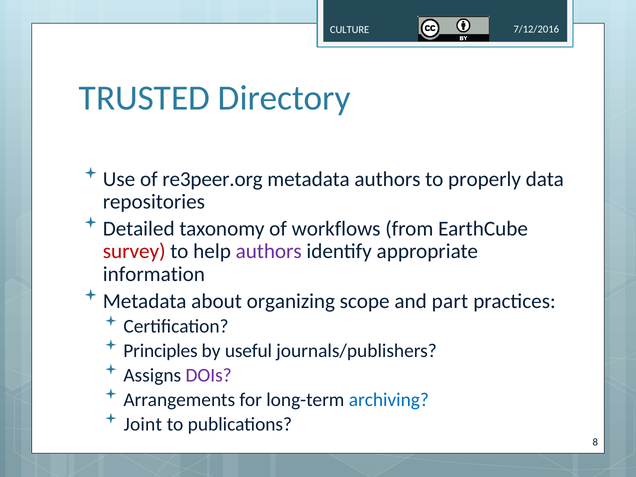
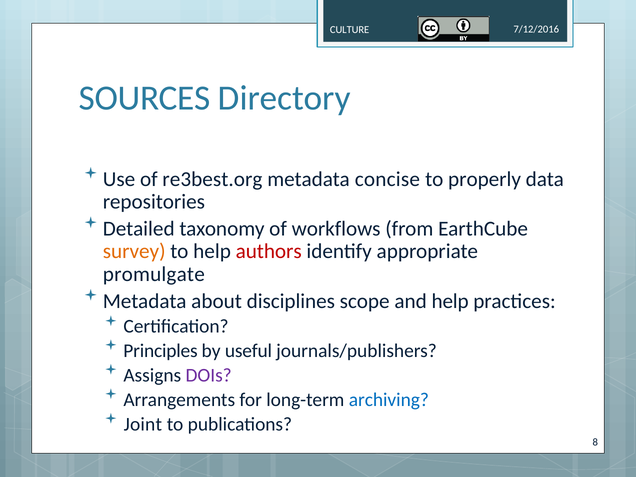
TRUSTED: TRUSTED -> SOURCES (145, 98)
re3peer.org: re3peer.org -> re3best.org (212, 179)
metadata authors: authors -> concise (387, 179)
survey colour: red -> orange (134, 251)
authors colour: purple -> red (269, 251)
information: information -> promulgate (154, 274)
organizing: organizing -> disciplines (291, 301)
and part: part -> help (450, 301)
